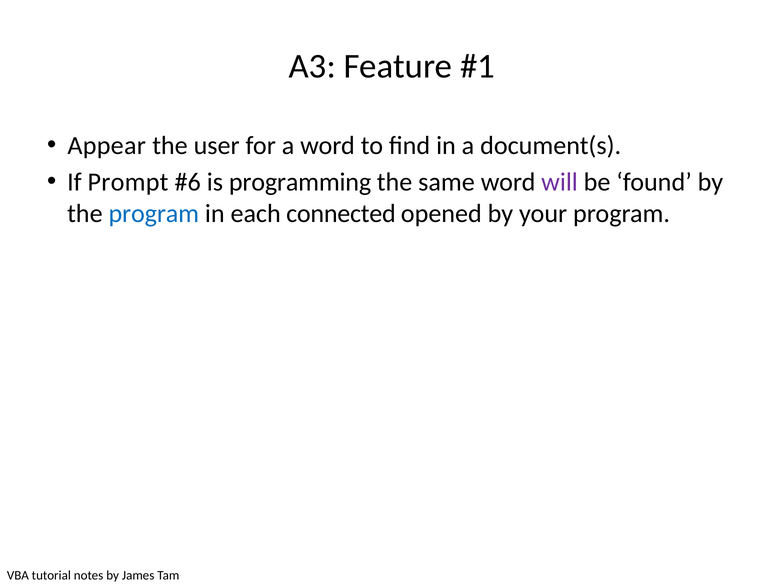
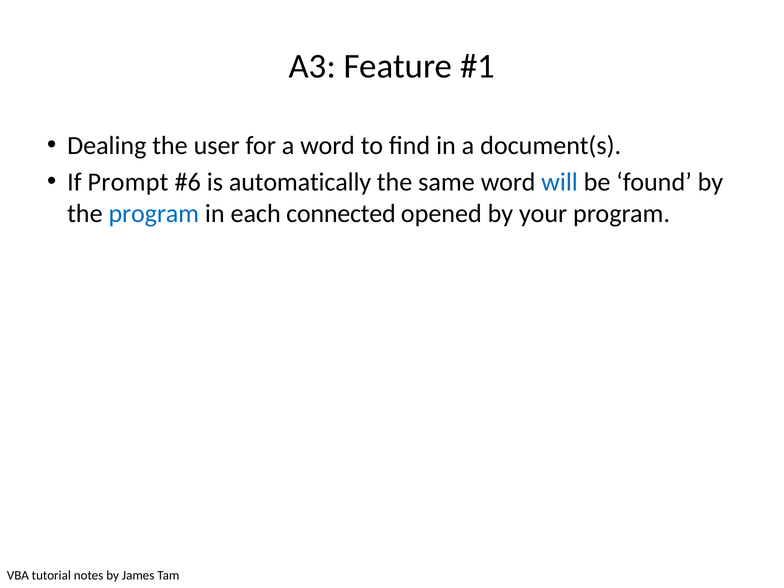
Appear: Appear -> Dealing (107, 146)
programming: programming -> automatically (300, 182)
will colour: purple -> blue (560, 182)
